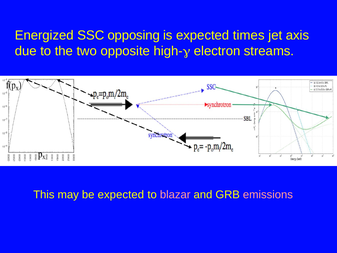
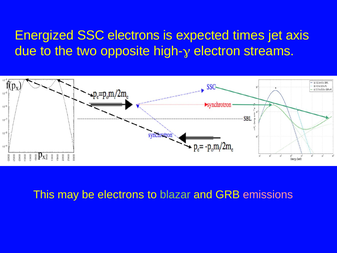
SSC opposing: opposing -> electrons (134, 35)
be expected: expected -> electrons (121, 194)
blazar colour: pink -> light green (175, 194)
